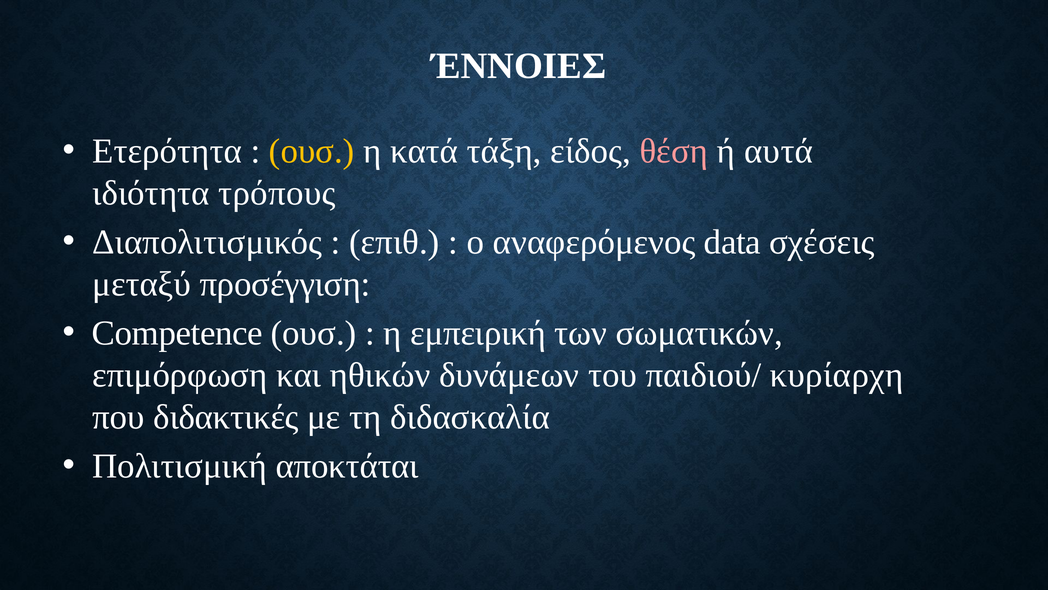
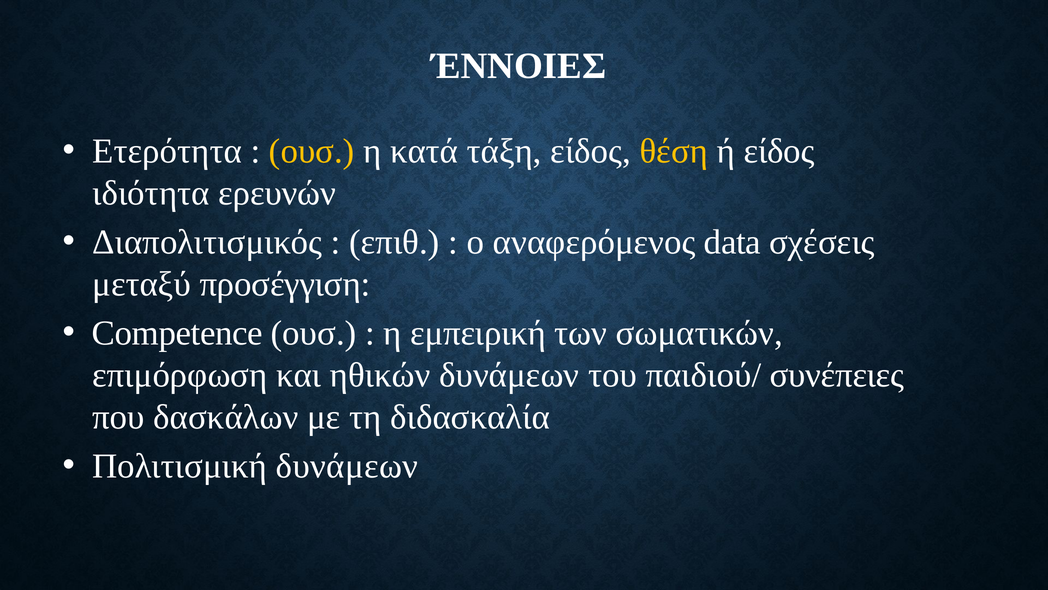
θέση colour: pink -> yellow (674, 151)
ή αυτά: αυτά -> είδος (779, 151)
τρόπους: τρόπους -> ερευνών (277, 193)
κυρίαρχη: κυρίαρχη -> συνέπειες (837, 375)
διδακτικές: διδακτικές -> δασκάλων (226, 417)
Πολιτισμική αποκτάται: αποκτάται -> δυνάμεων (347, 466)
